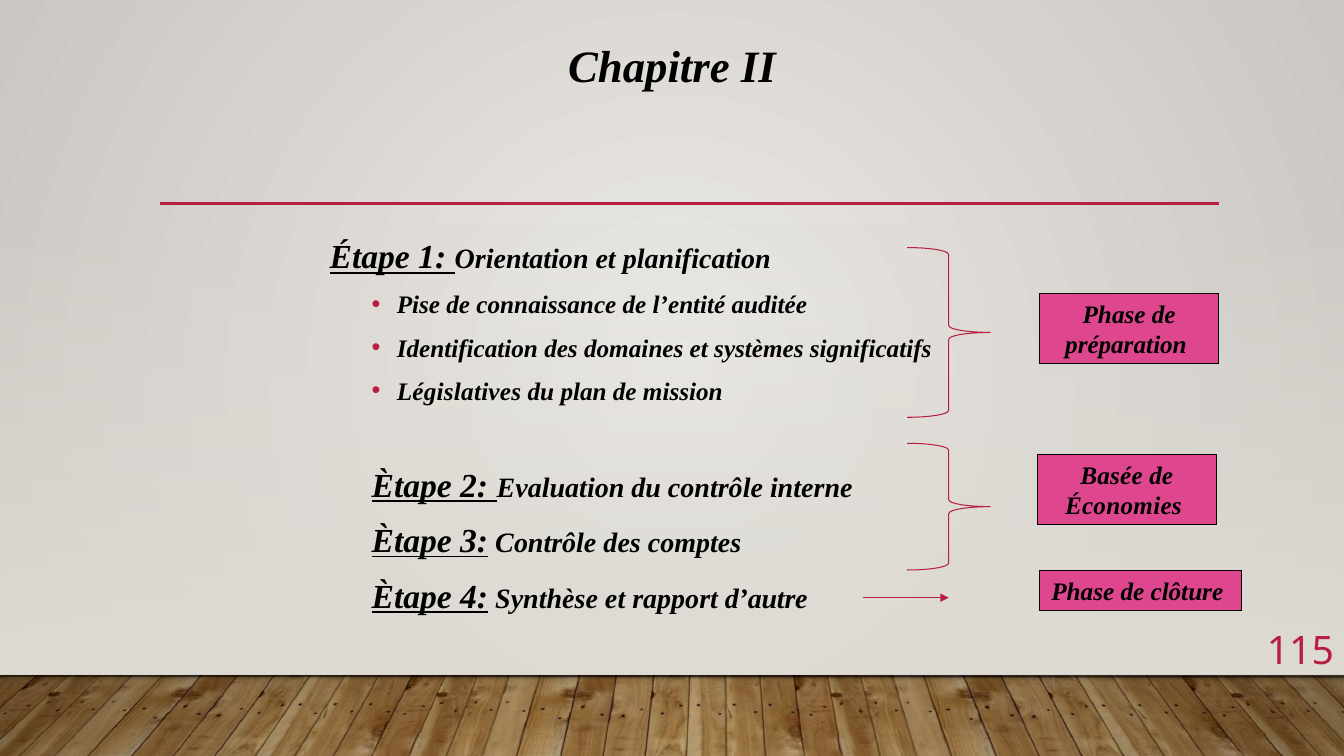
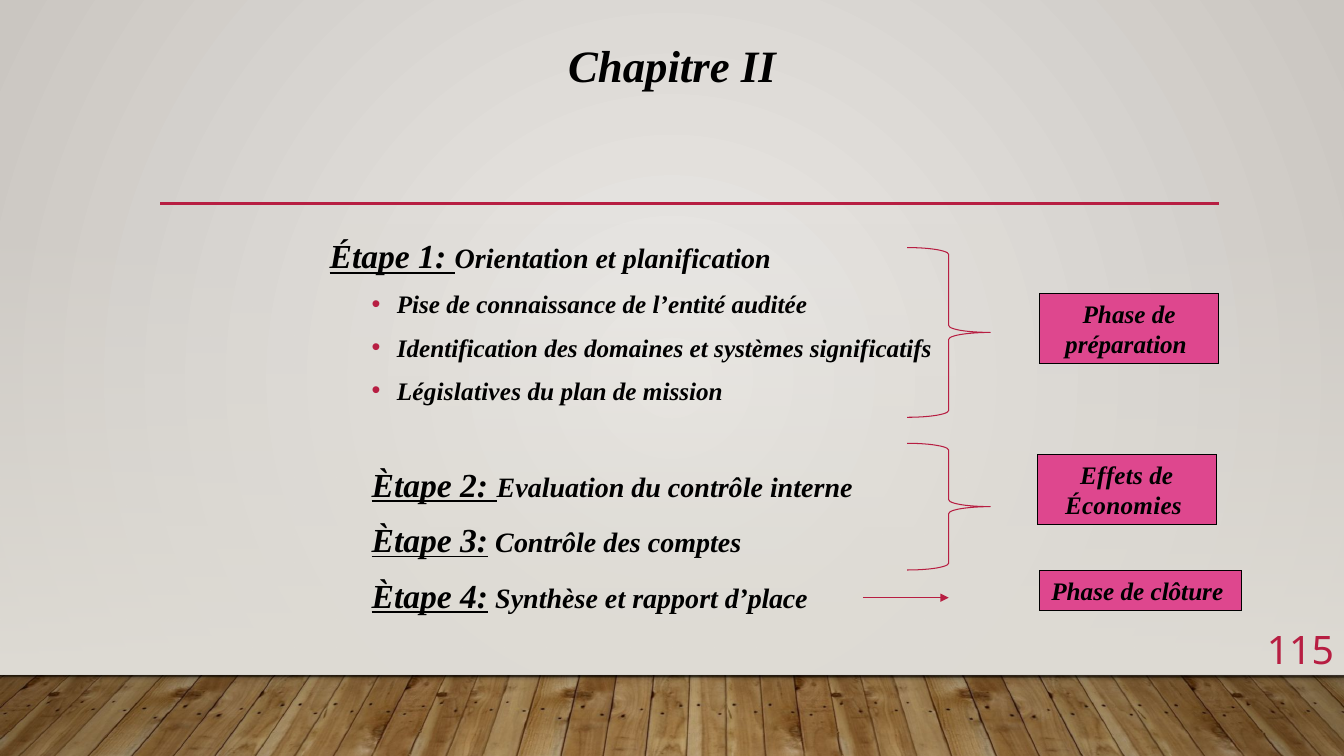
Basée: Basée -> Effets (1112, 476)
d’autre: d’autre -> d’place (766, 599)
